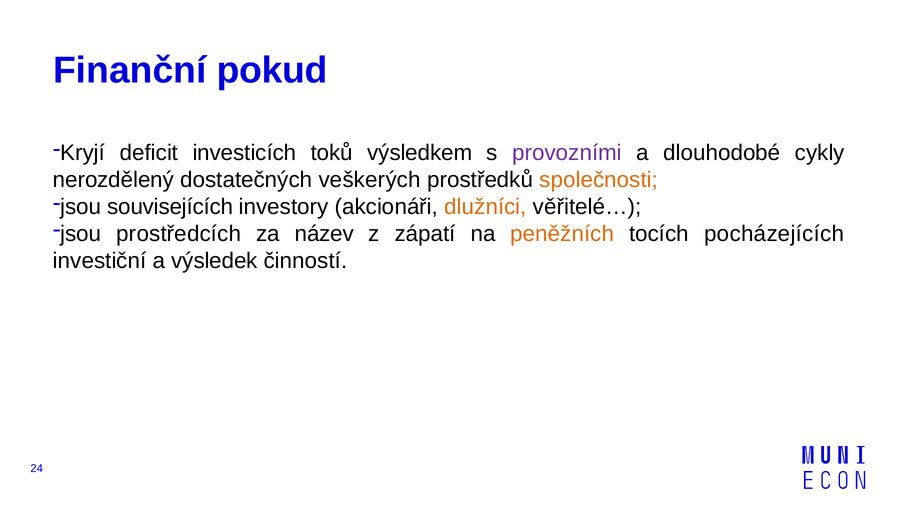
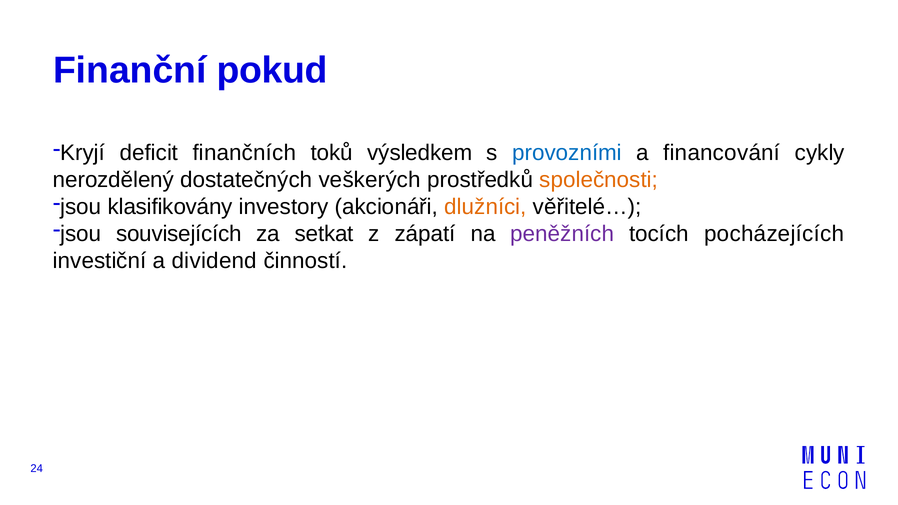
investicích: investicích -> finančních (244, 153)
provozními colour: purple -> blue (567, 153)
dlouhodobé: dlouhodobé -> financování (722, 153)
souvisejících: souvisejících -> klasifikovány (170, 207)
prostředcích: prostředcích -> souvisejících (179, 234)
název: název -> setkat (324, 234)
peněžních colour: orange -> purple (562, 234)
výsledek: výsledek -> dividend (214, 261)
